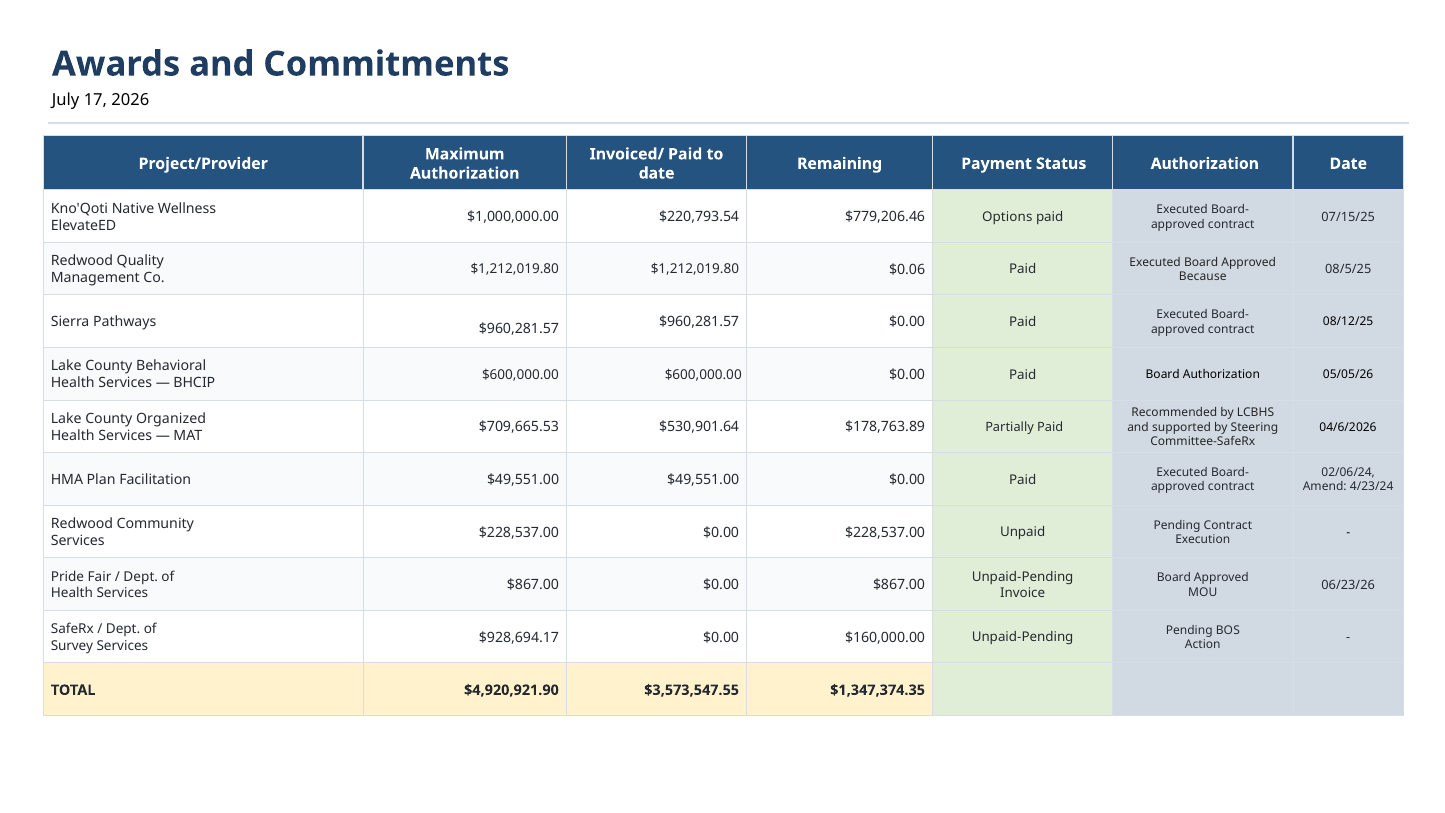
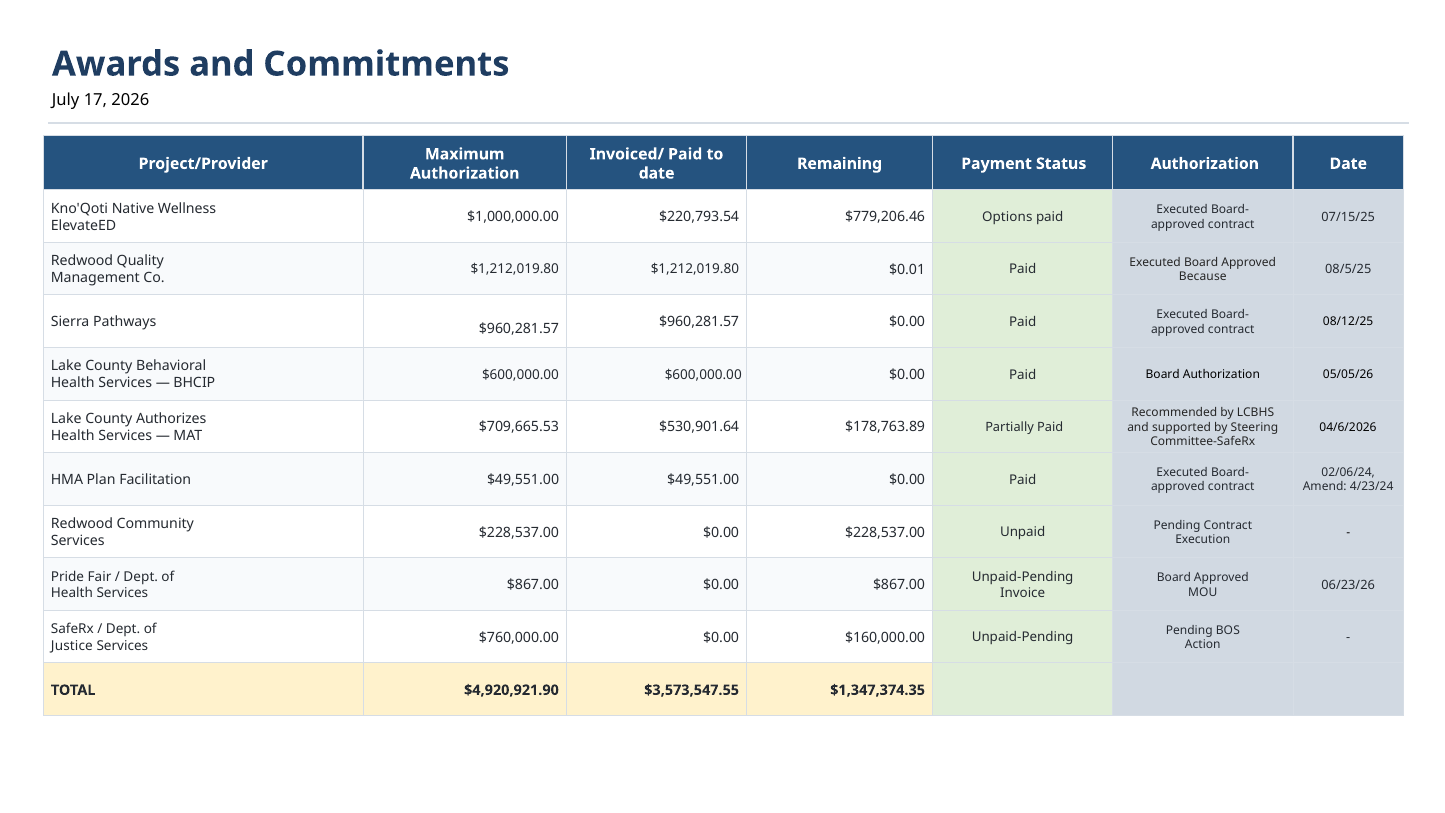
$0.06: $0.06 -> $0.01 (907, 269)
Organized: Organized -> Authorizes (171, 419)
$928,694.17: $928,694.17 -> $760,000.00 (519, 637)
Survey: Survey -> Justice (72, 645)
